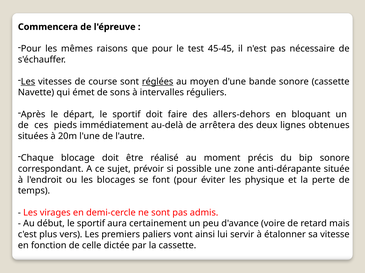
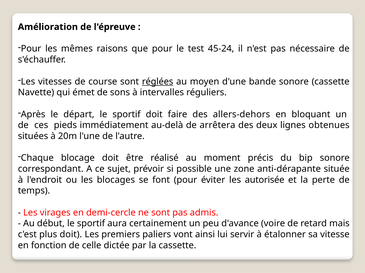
Commencera: Commencera -> Amélioration (48, 27)
45-45: 45-45 -> 45-24 (221, 49)
Les underline: present -> none (28, 82)
physique: physique -> autorisée (265, 180)
plus vers: vers -> doit (71, 235)
